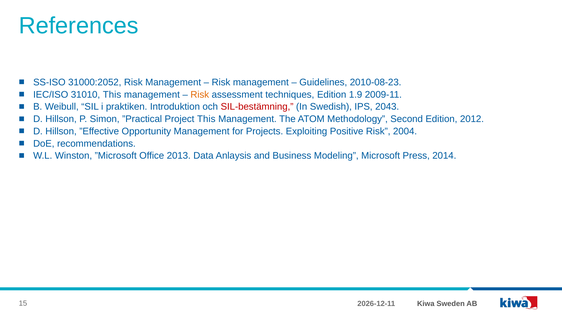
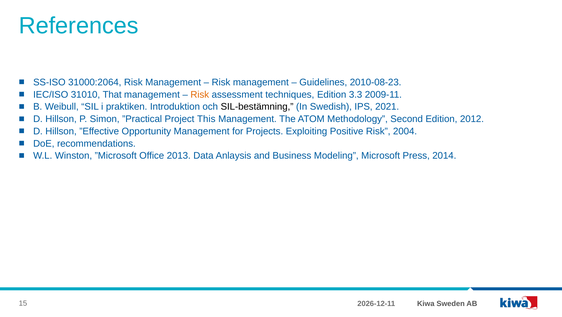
31000:2052: 31000:2052 -> 31000:2064 (95, 82)
31010 This: This -> That (112, 94)
1.9: 1.9 -> 3.3 (356, 94)
SIL-bestämning colour: red -> black (257, 107)
2043: 2043 -> 2021 (387, 107)
